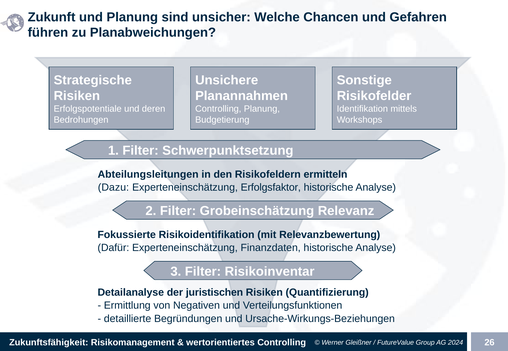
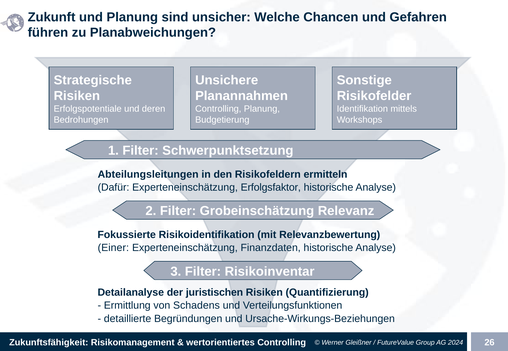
Dazu: Dazu -> Dafür (114, 188)
Dafür: Dafür -> Einer (113, 248)
Negativen: Negativen -> Schadens (196, 306)
